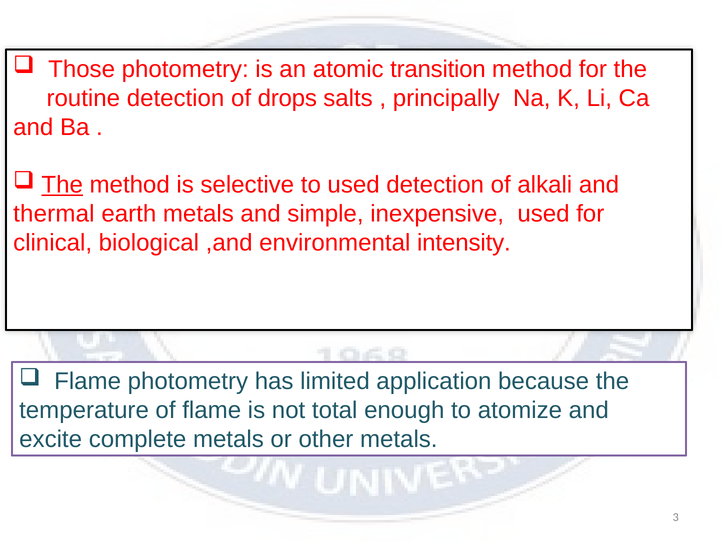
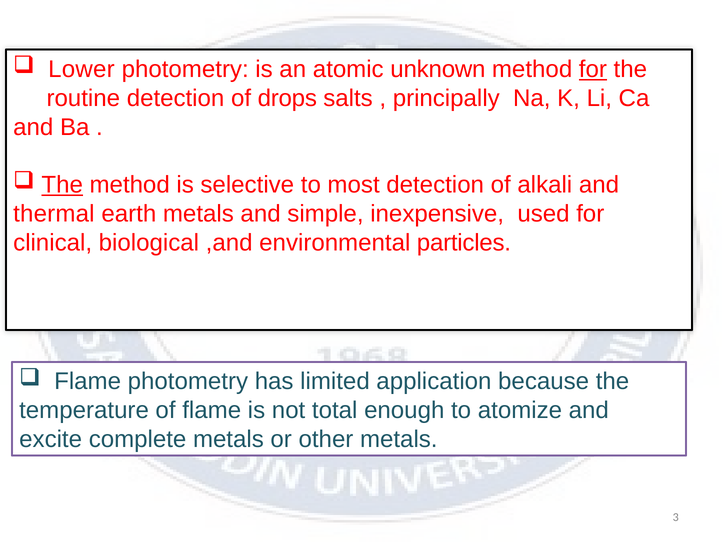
Those: Those -> Lower (81, 69)
transition: transition -> unknown (438, 69)
for underline: none -> present (593, 69)
to used: used -> most (354, 185)
intensity: intensity -> particles (464, 242)
